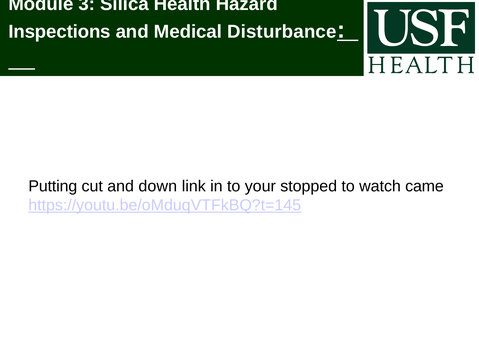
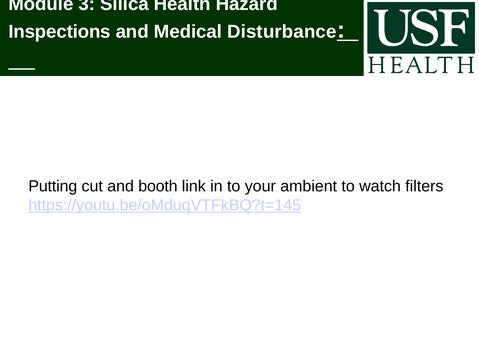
down: down -> booth (158, 186)
stopped: stopped -> ambient (309, 186)
came: came -> filters (424, 186)
